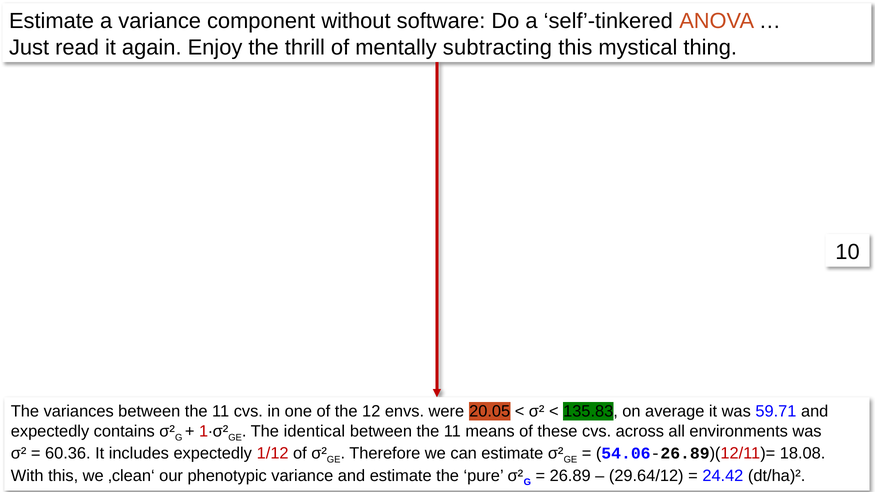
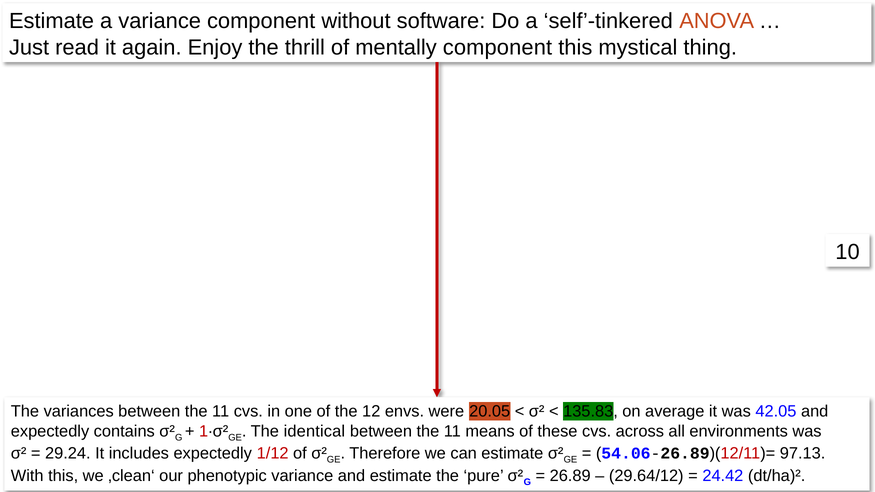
mentally subtracting: subtracting -> component (497, 47)
59.71: 59.71 -> 42.05 (776, 412)
60.36: 60.36 -> 29.24 (68, 454)
18.08: 18.08 -> 97.13 (803, 454)
